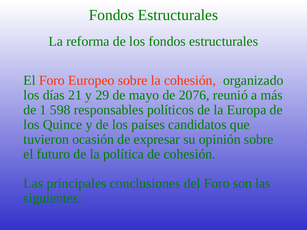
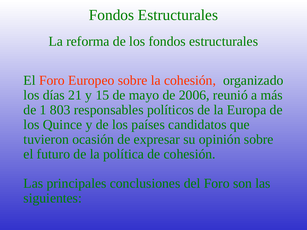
29: 29 -> 15 (102, 95)
2076: 2076 -> 2006 (194, 95)
598: 598 -> 803 (60, 110)
